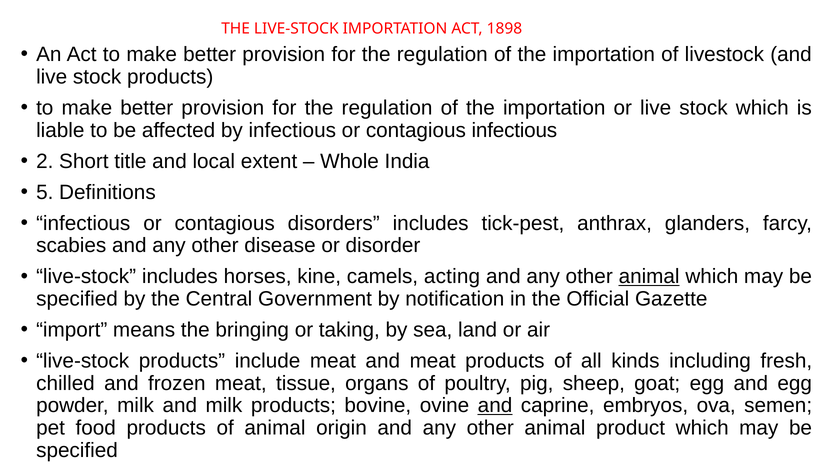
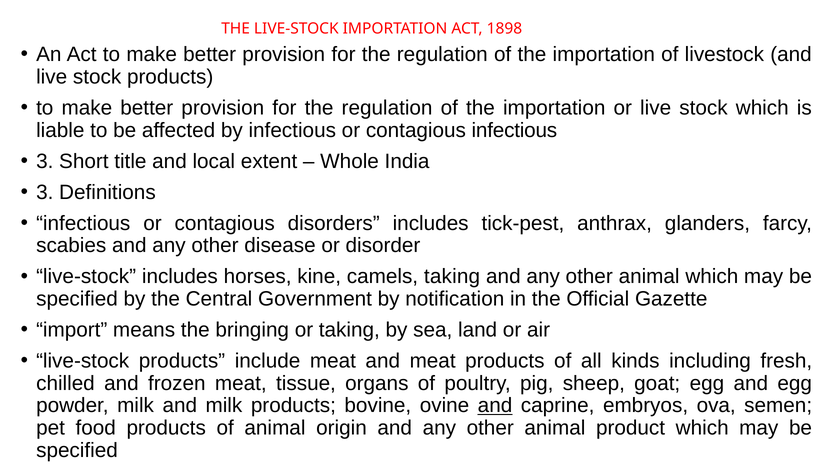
2: 2 -> 3 (45, 161)
5: 5 -> 3 (45, 192)
camels acting: acting -> taking (452, 276)
animal underline: present -> none (649, 276)
